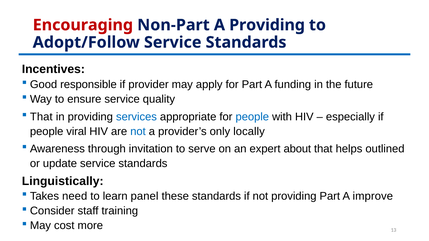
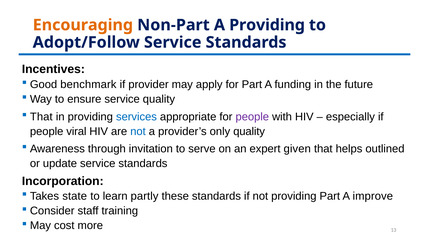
Encouraging colour: red -> orange (83, 25)
responsible: responsible -> benchmark (88, 85)
people colour: blue -> purple (252, 117)
only locally: locally -> quality (249, 132)
about: about -> given (297, 149)
Linguistically: Linguistically -> Incorporation (63, 181)
need: need -> state (75, 196)
panel: panel -> partly (145, 196)
